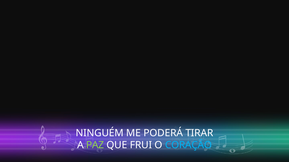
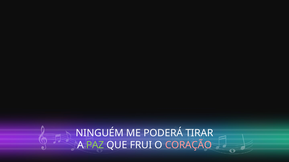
CORAÇÃO colour: light blue -> pink (188, 146)
